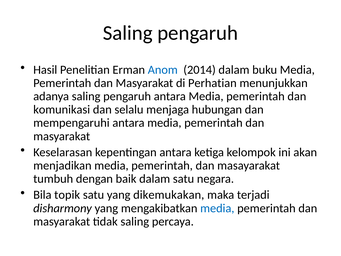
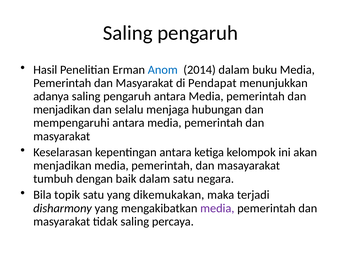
Perhatian: Perhatian -> Pendapat (212, 83)
komunikasi: komunikasi -> menjadikan (62, 110)
media colour: blue -> purple (217, 208)
